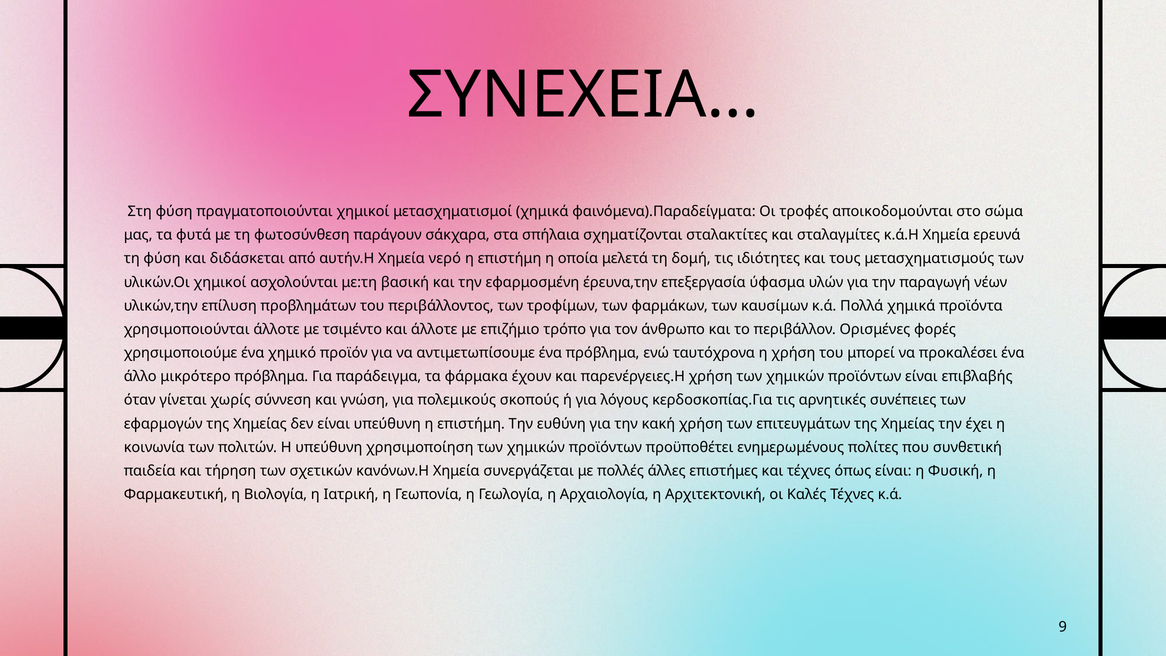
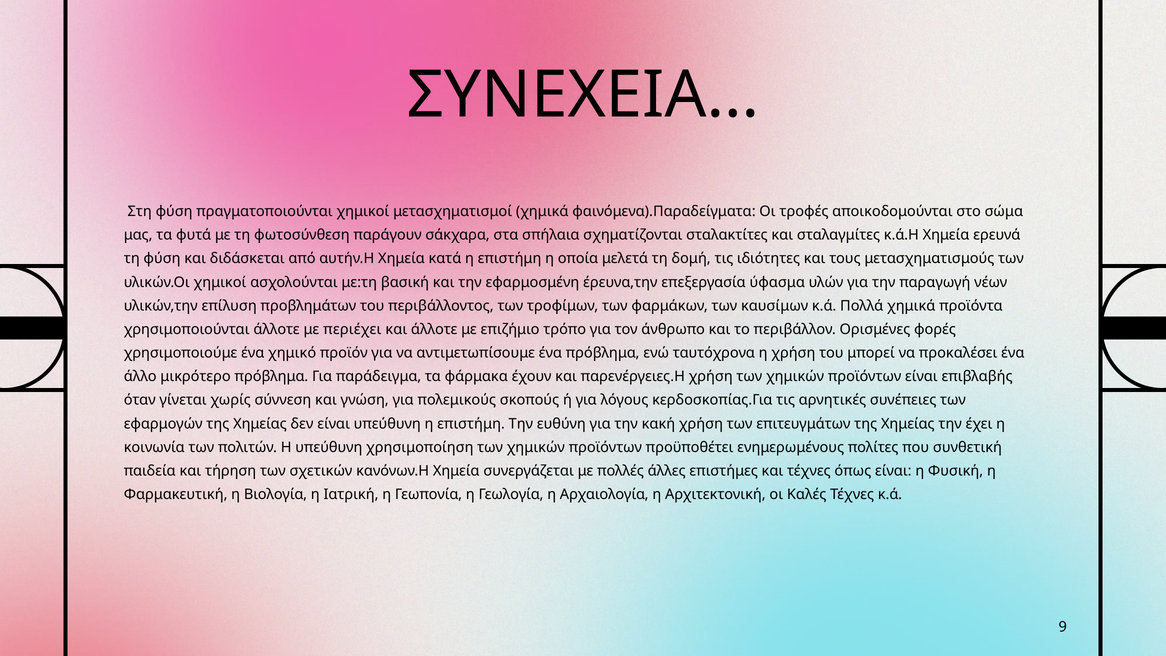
νερό: νερό -> κατά (445, 259)
τσιμέντο: τσιμέντο -> περιέχει (352, 329)
